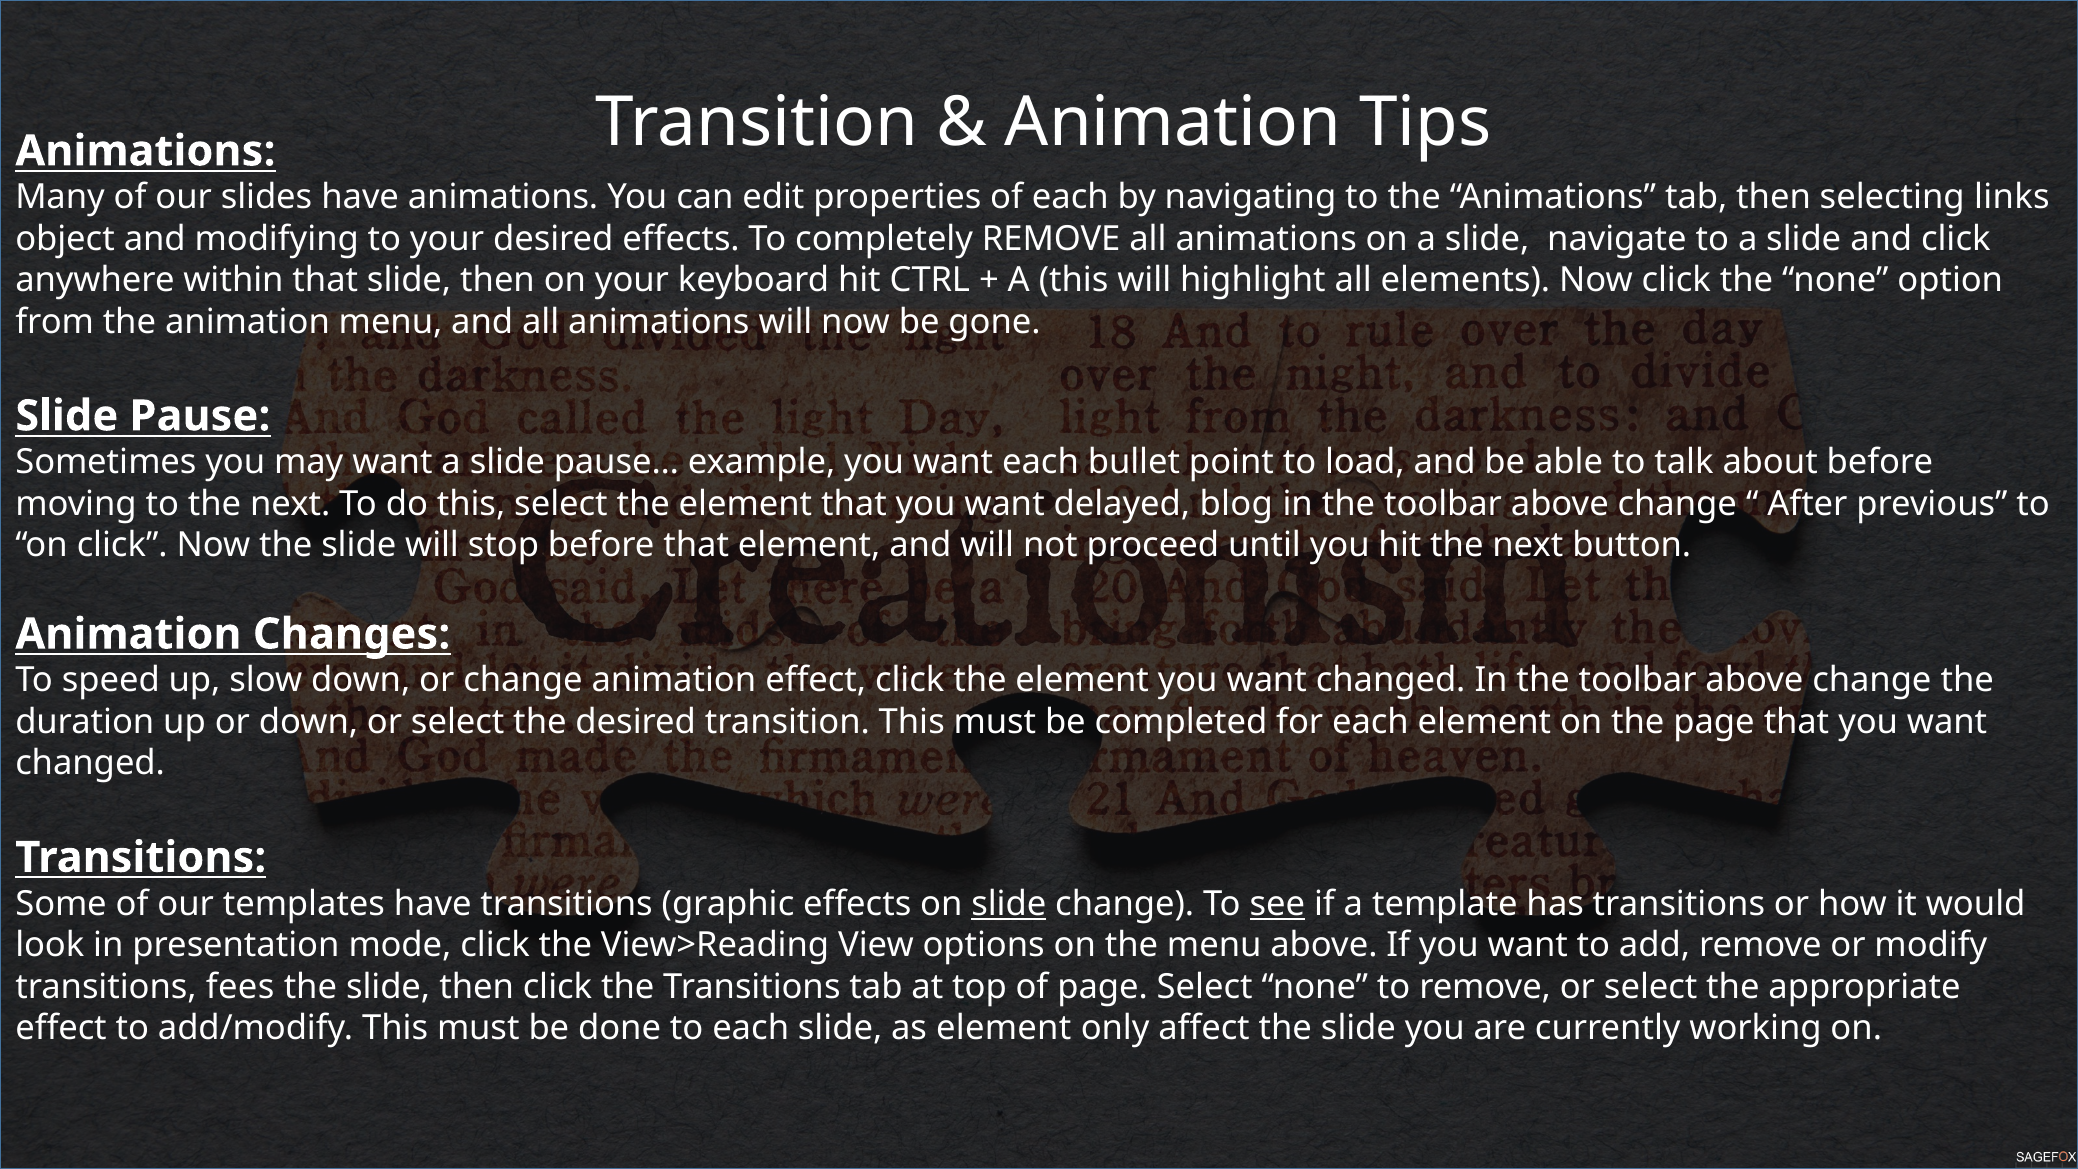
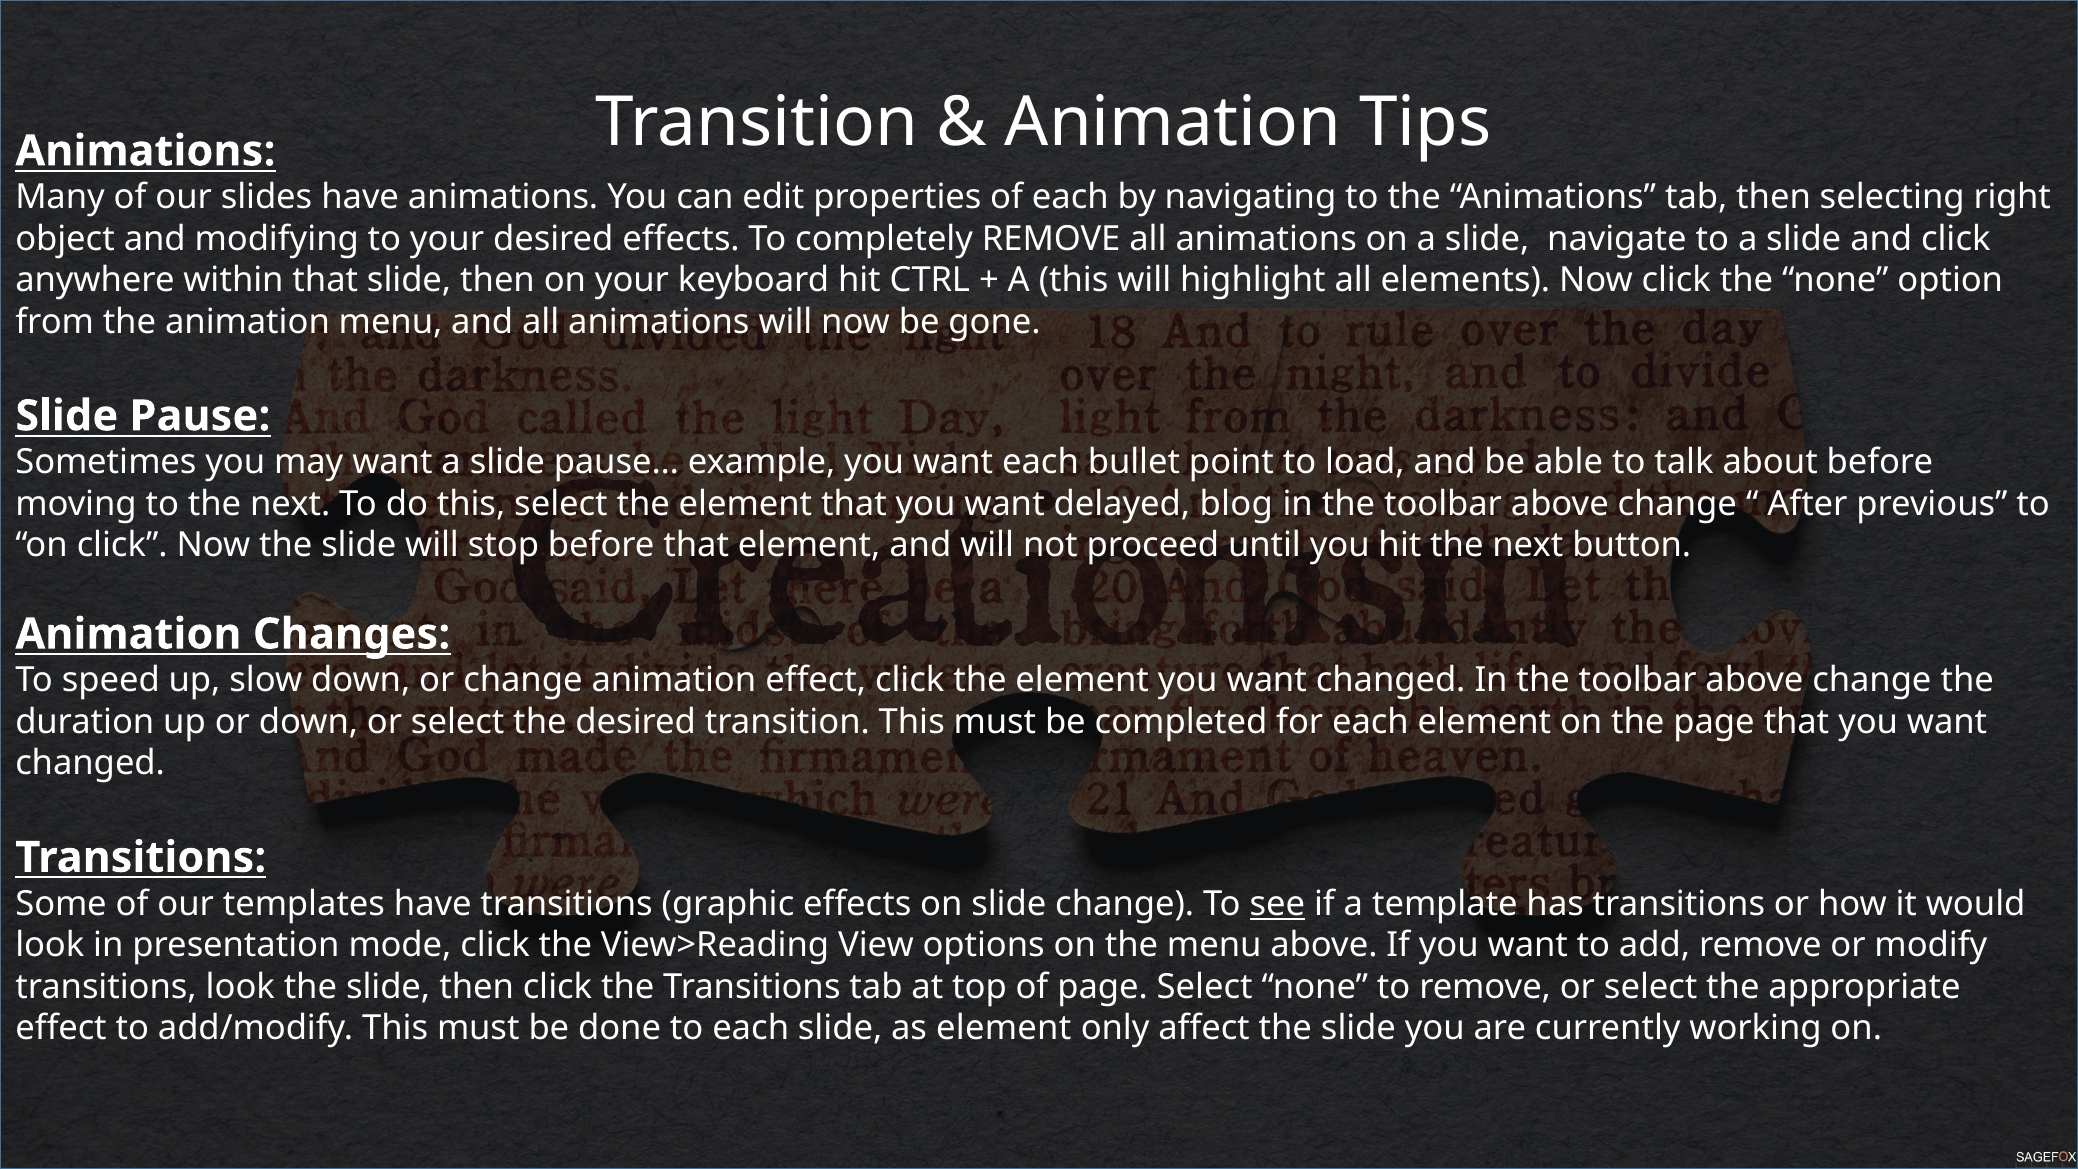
links: links -> right (2012, 197)
slide underline: present -> none (1009, 904)
transitions fees: fees -> look (240, 987)
